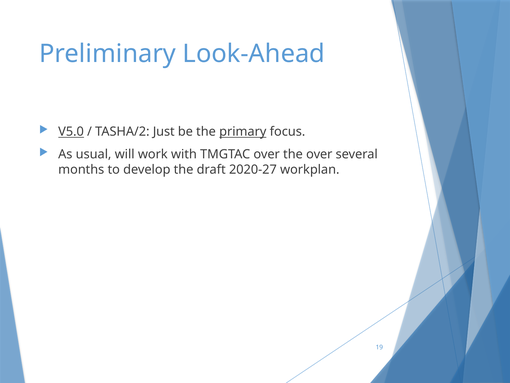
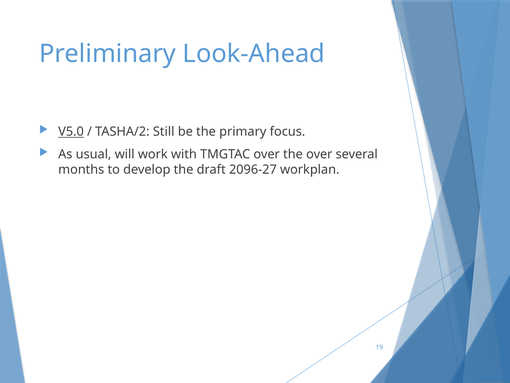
Just: Just -> Still (164, 132)
primary underline: present -> none (243, 132)
2020-27: 2020-27 -> 2096-27 (253, 169)
